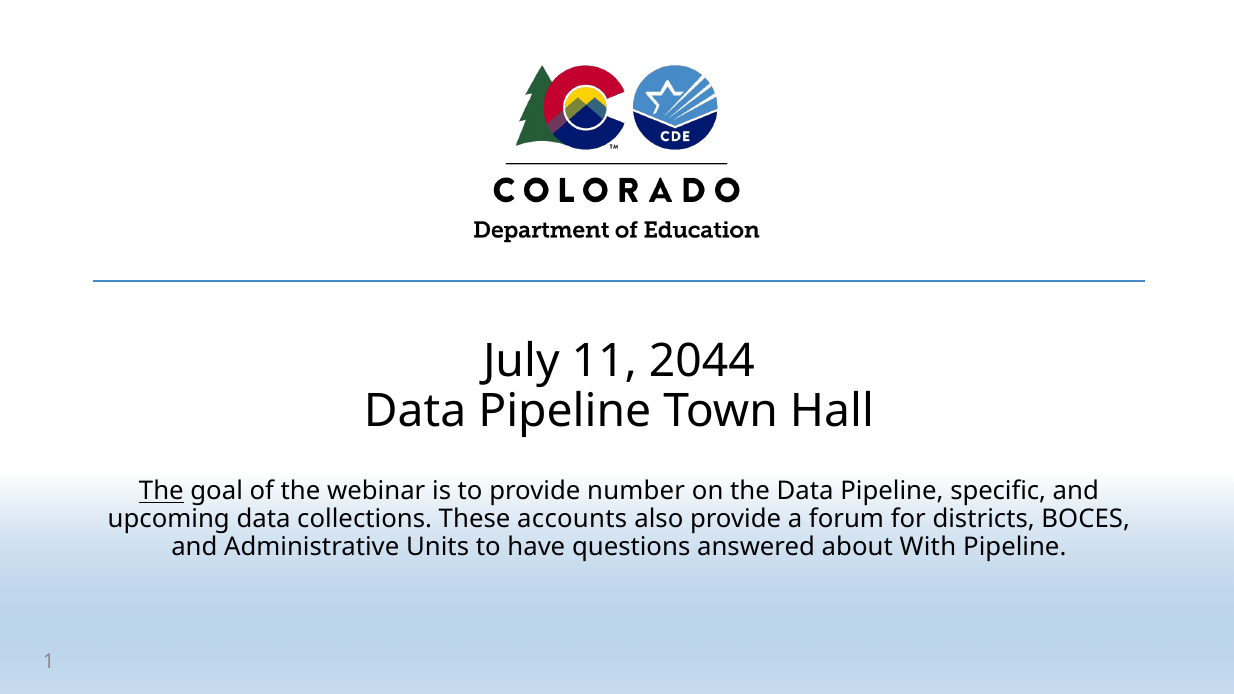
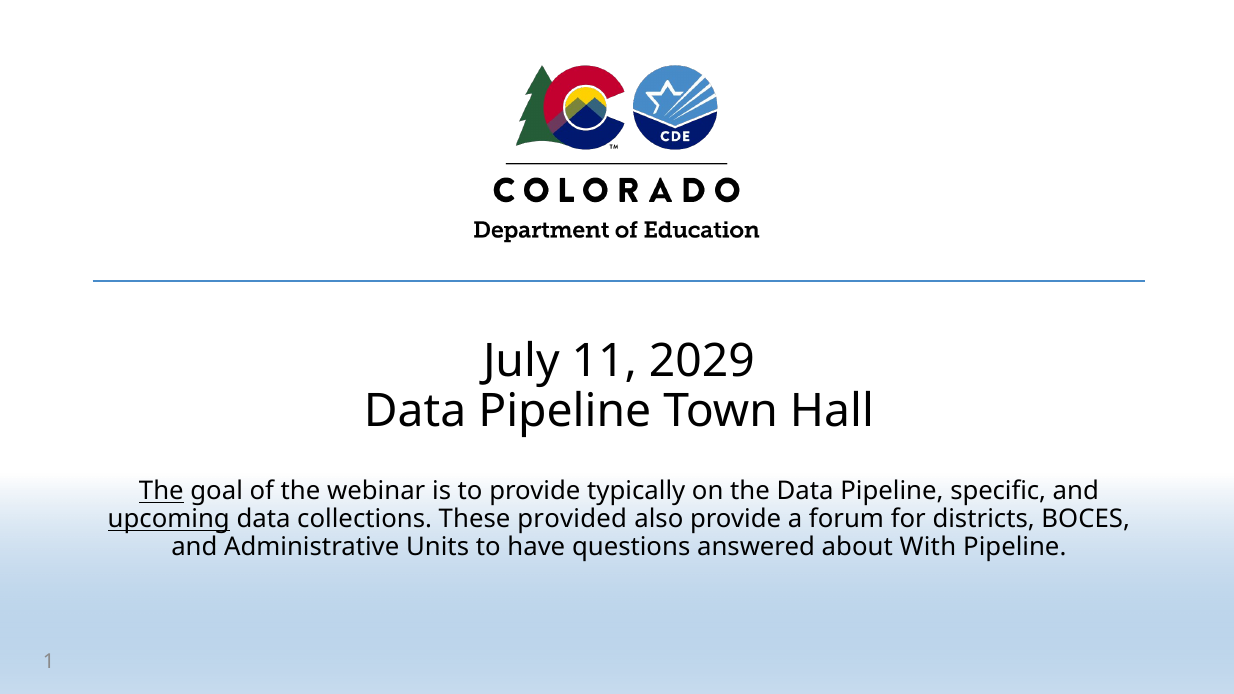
2044: 2044 -> 2029 (702, 361)
number: number -> typically (636, 492)
upcoming underline: none -> present (169, 519)
accounts: accounts -> provided (572, 519)
